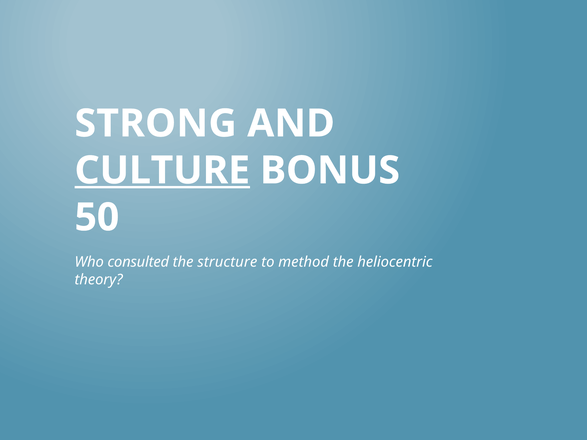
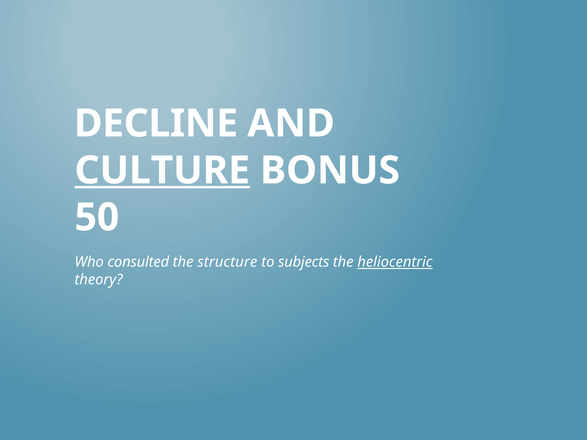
STRONG: STRONG -> DECLINE (156, 124)
method: method -> subjects (304, 262)
heliocentric underline: none -> present (395, 262)
